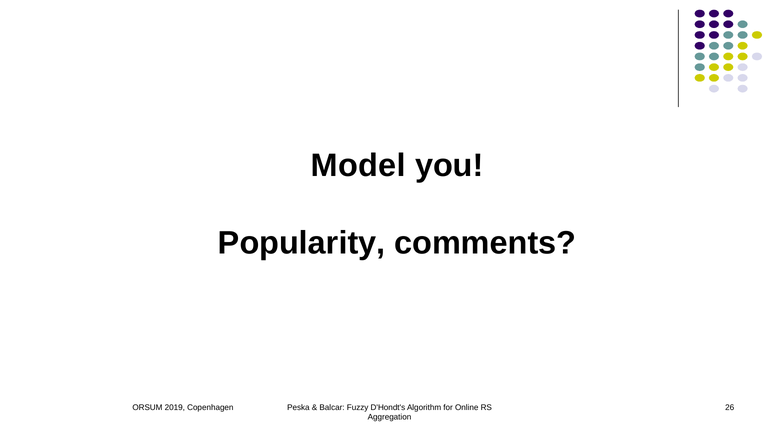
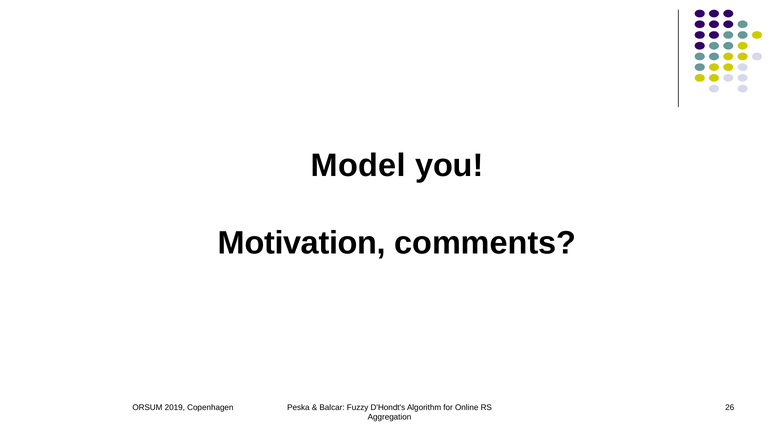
Popularity: Popularity -> Motivation (302, 243)
